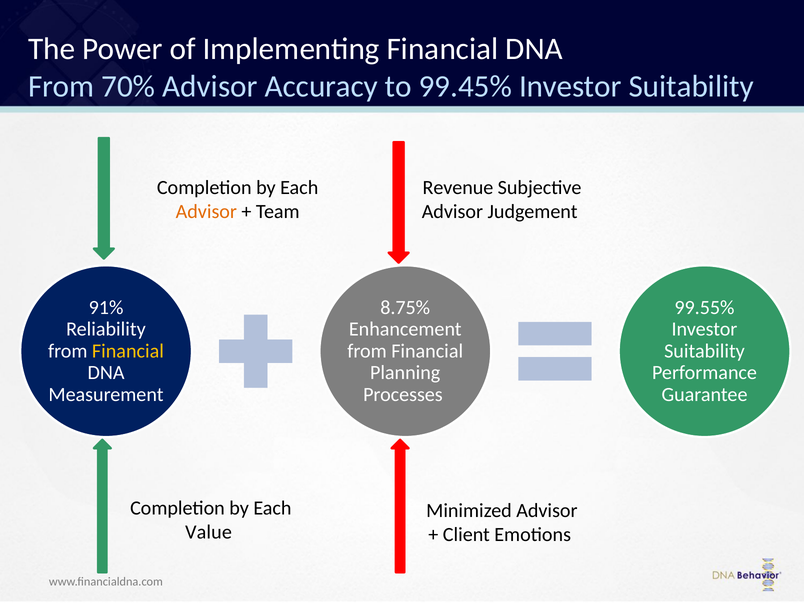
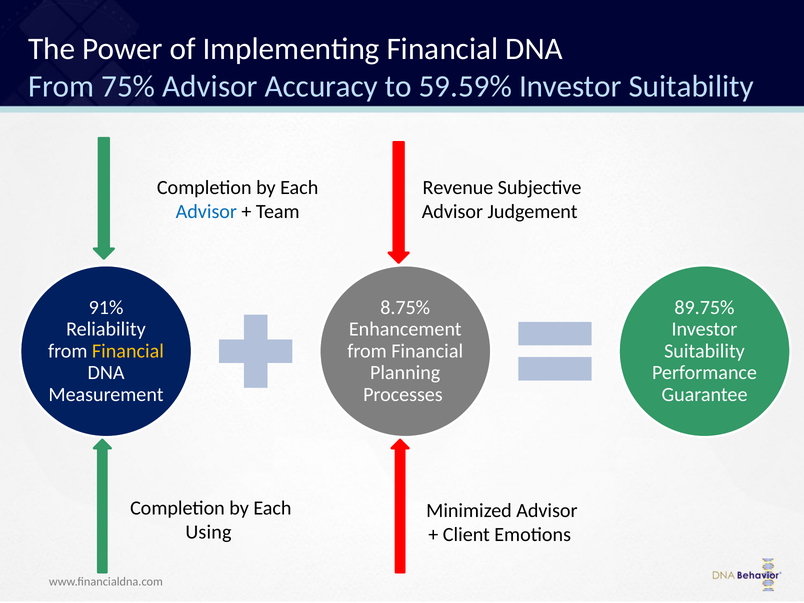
70%: 70% -> 75% (128, 87)
99.45%: 99.45% -> 59.59% (465, 87)
Advisor colour: orange -> blue (206, 211)
99.55%: 99.55% -> 89.75% (704, 308)
Value: Value -> Using (208, 532)
